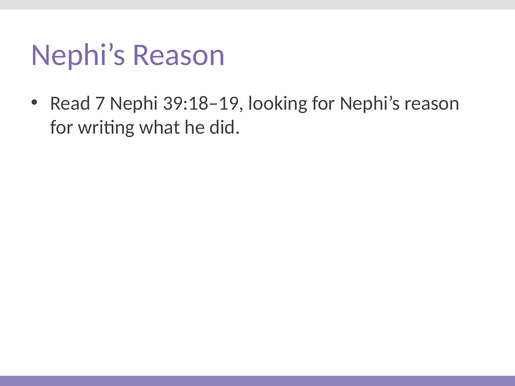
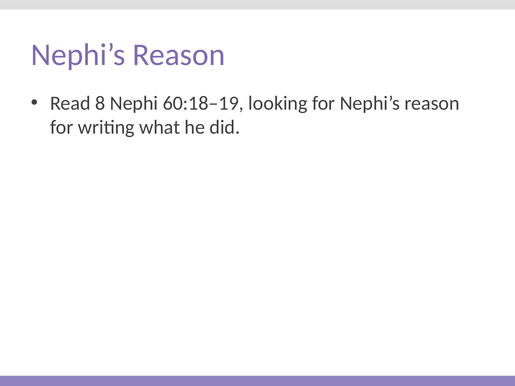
7: 7 -> 8 (100, 103)
39:18–19: 39:18–19 -> 60:18–19 (203, 103)
